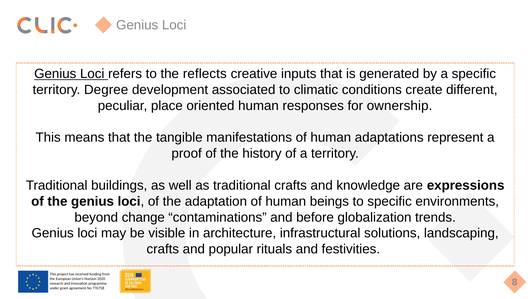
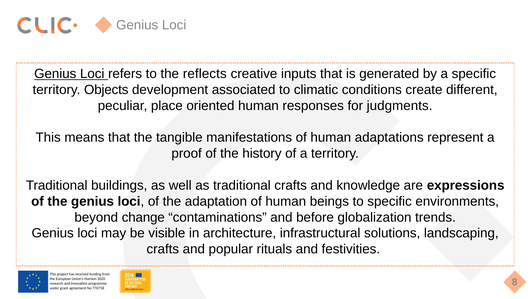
Degree: Degree -> Objects (106, 90)
ownership: ownership -> judgments (400, 106)
